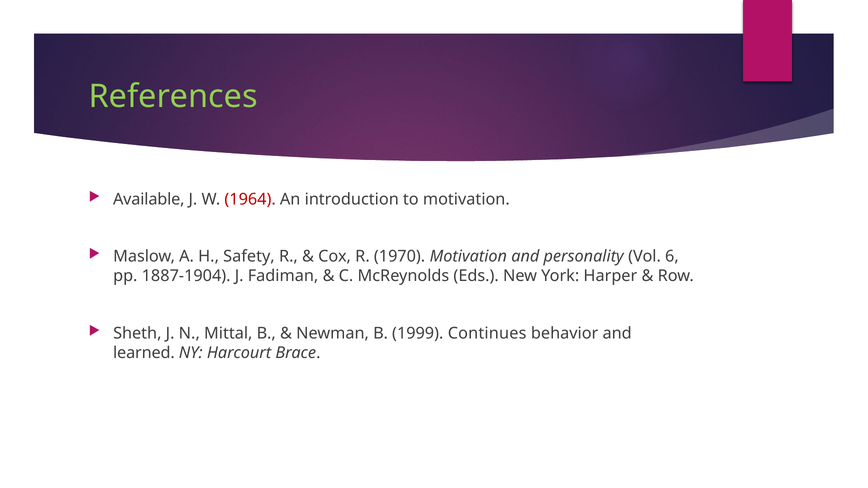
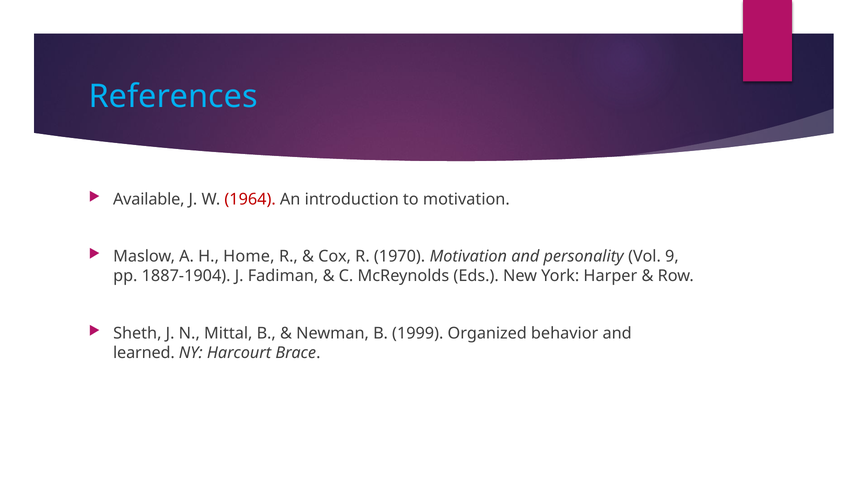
References colour: light green -> light blue (173, 97)
Safety: Safety -> Home (249, 257)
6: 6 -> 9 (672, 257)
Continues: Continues -> Organized (487, 333)
